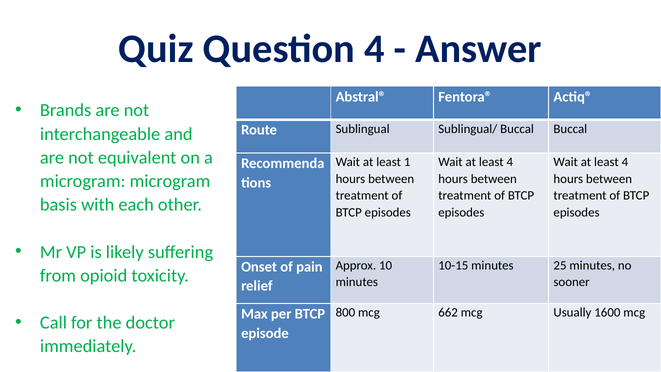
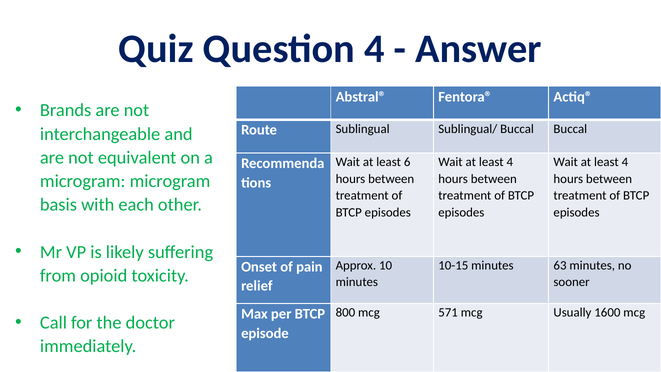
1: 1 -> 6 (407, 162)
25: 25 -> 63 (560, 265)
662: 662 -> 571 (448, 313)
